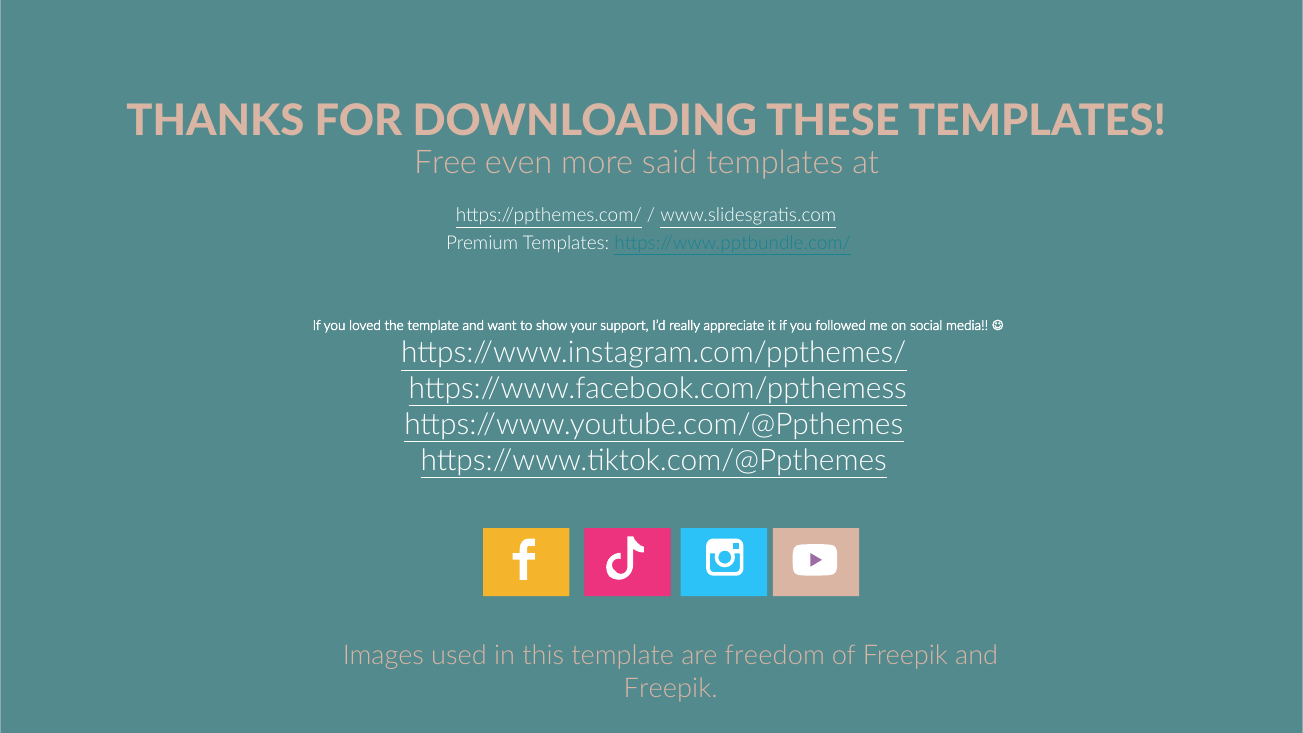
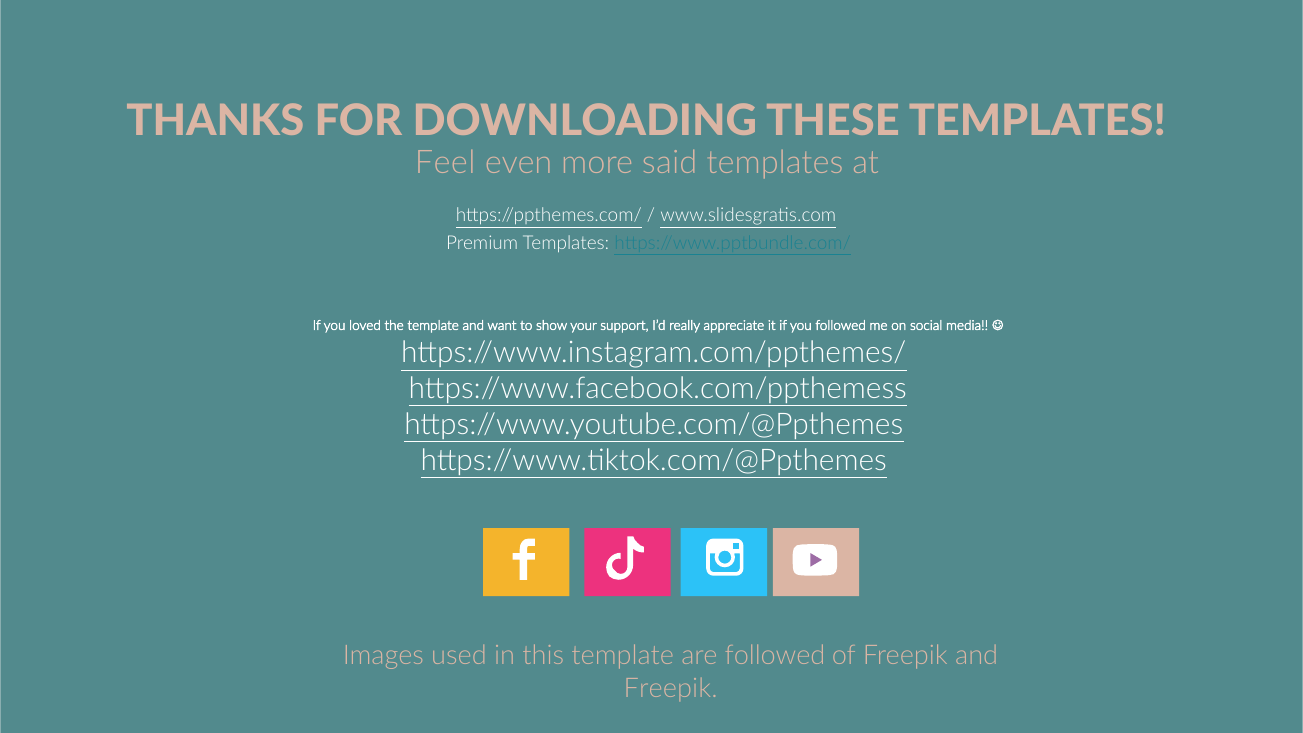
Free: Free -> Feel (445, 162)
are freedom: freedom -> followed (775, 656)
